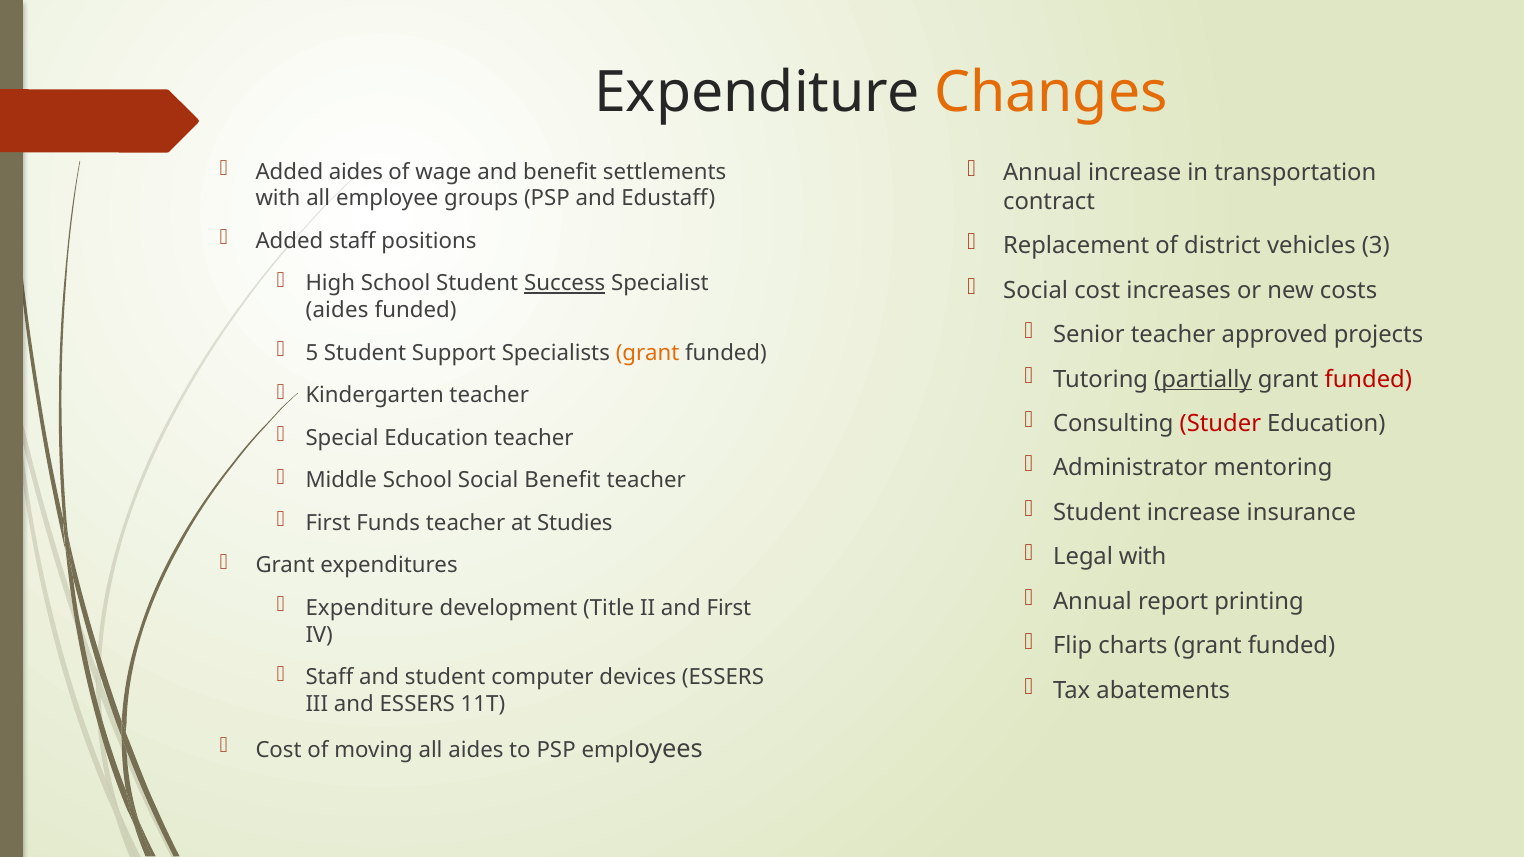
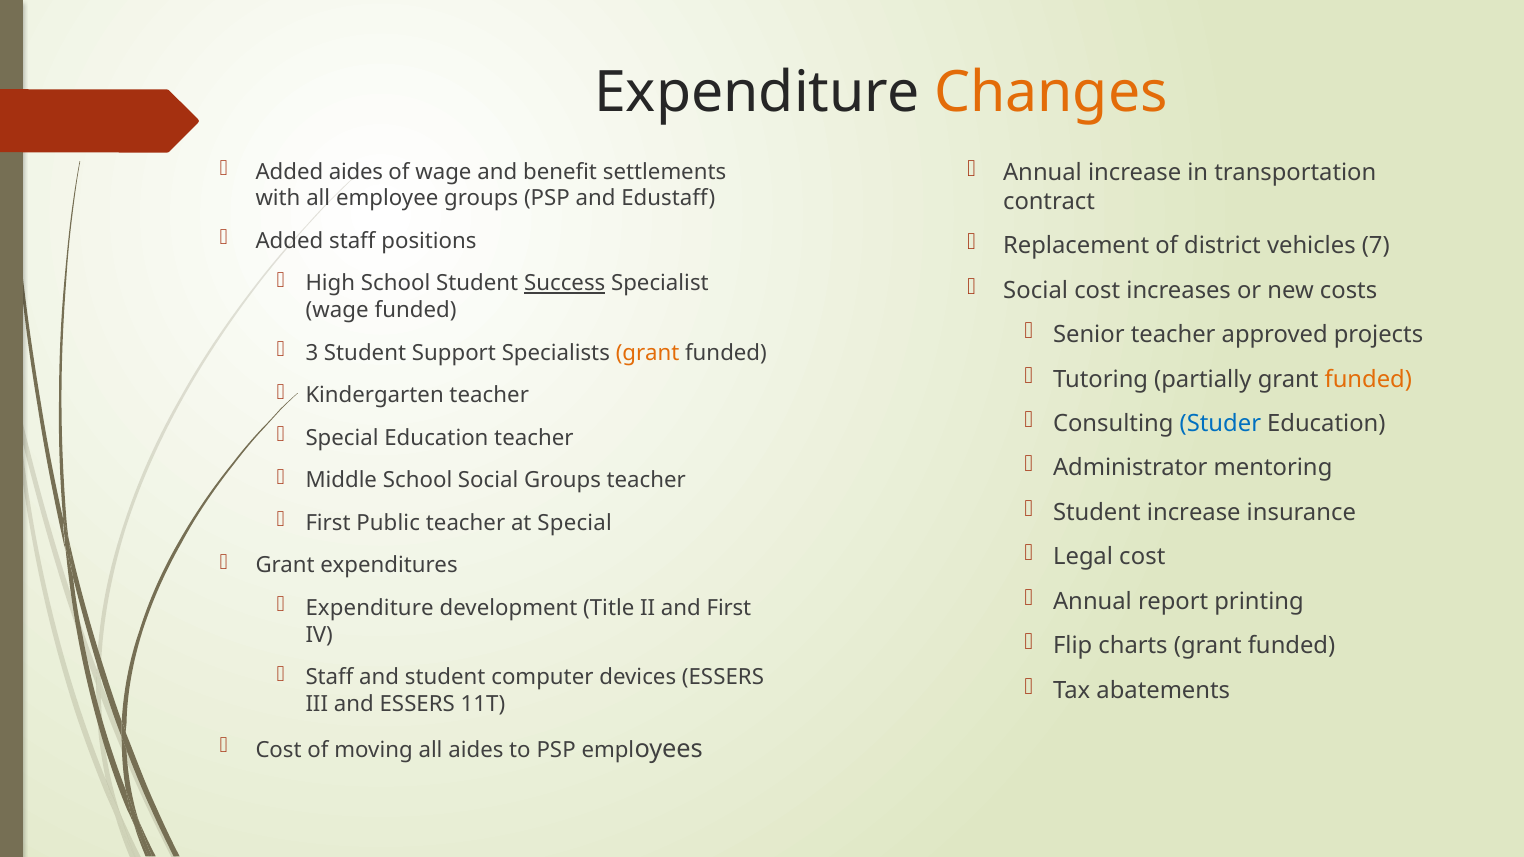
3: 3 -> 7 (1376, 246)
aides: aides -> wage (337, 310)
5: 5 -> 3 (312, 353)
partially underline: present -> none (1203, 379)
funded colour: red -> orange (1368, 379)
Studer colour: red -> blue (1220, 424)
Social Benefit: Benefit -> Groups (563, 481)
Funds: Funds -> Public (388, 523)
at Studies: Studies -> Special (575, 523)
Legal with: with -> cost (1142, 557)
